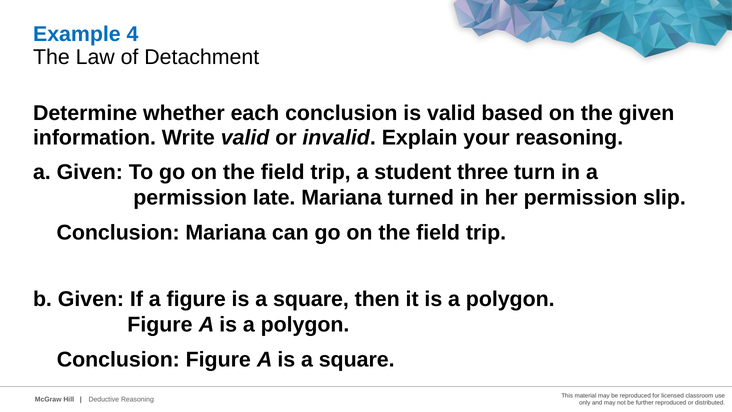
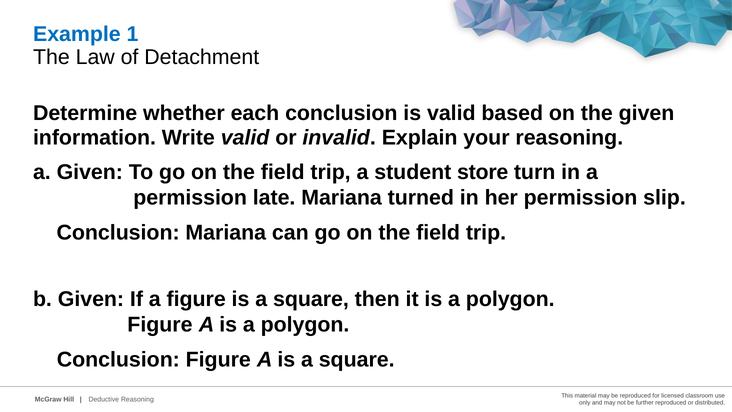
4: 4 -> 1 (133, 34)
three: three -> store (483, 172)
